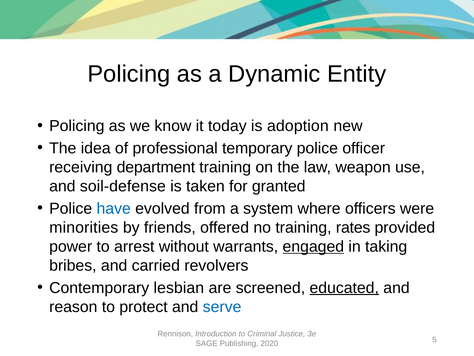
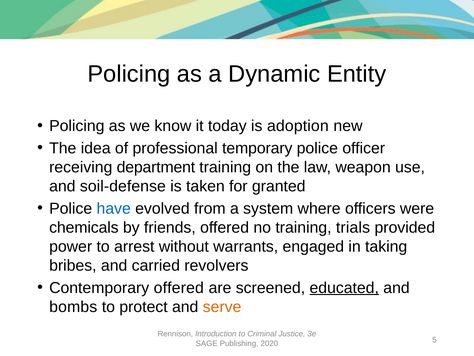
minorities: minorities -> chemicals (84, 227)
rates: rates -> trials (353, 227)
engaged underline: present -> none (313, 246)
Contemporary lesbian: lesbian -> offered (179, 287)
reason: reason -> bombs (73, 306)
serve colour: blue -> orange (222, 306)
